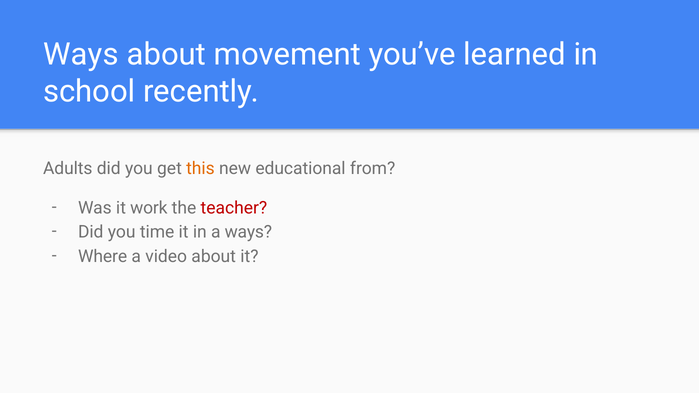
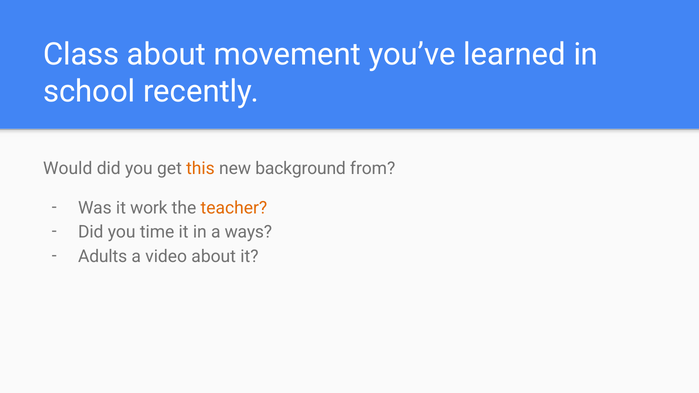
Ways: Ways -> Class (81, 54)
Adults: Adults -> Would (68, 169)
educational: educational -> background (301, 169)
teacher colour: red -> orange (234, 208)
Where: Where -> Adults (103, 256)
